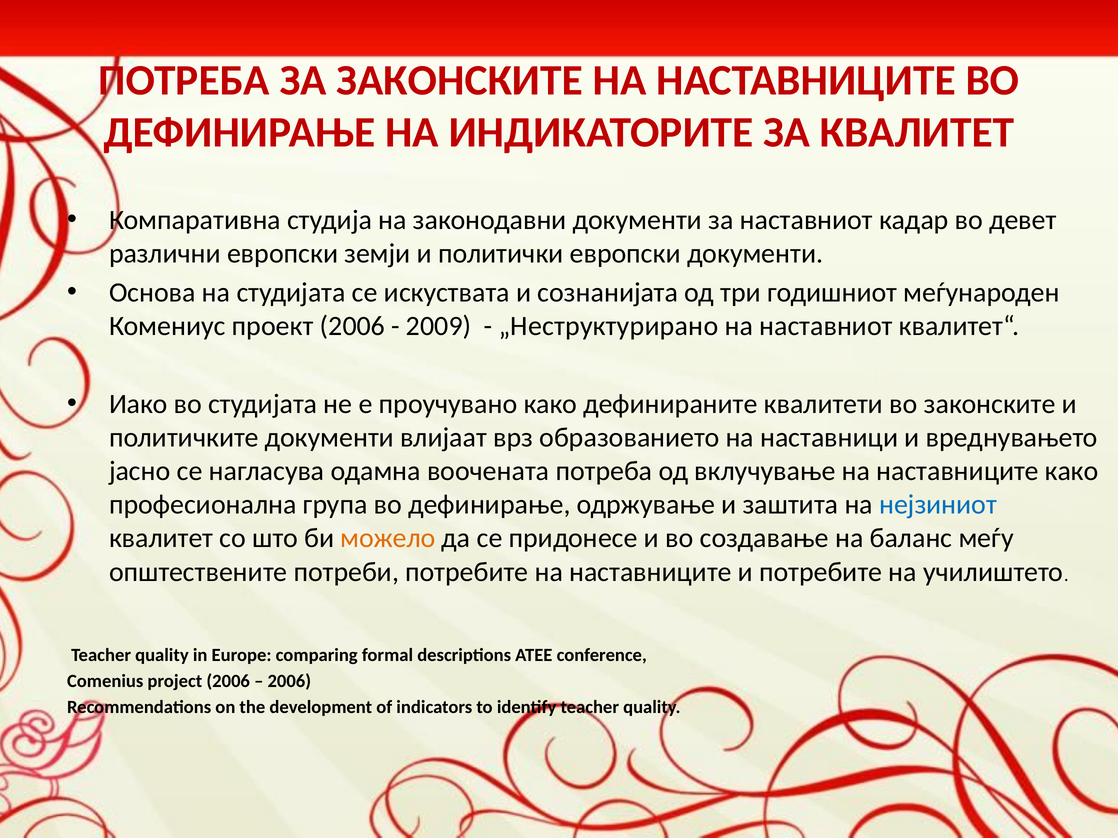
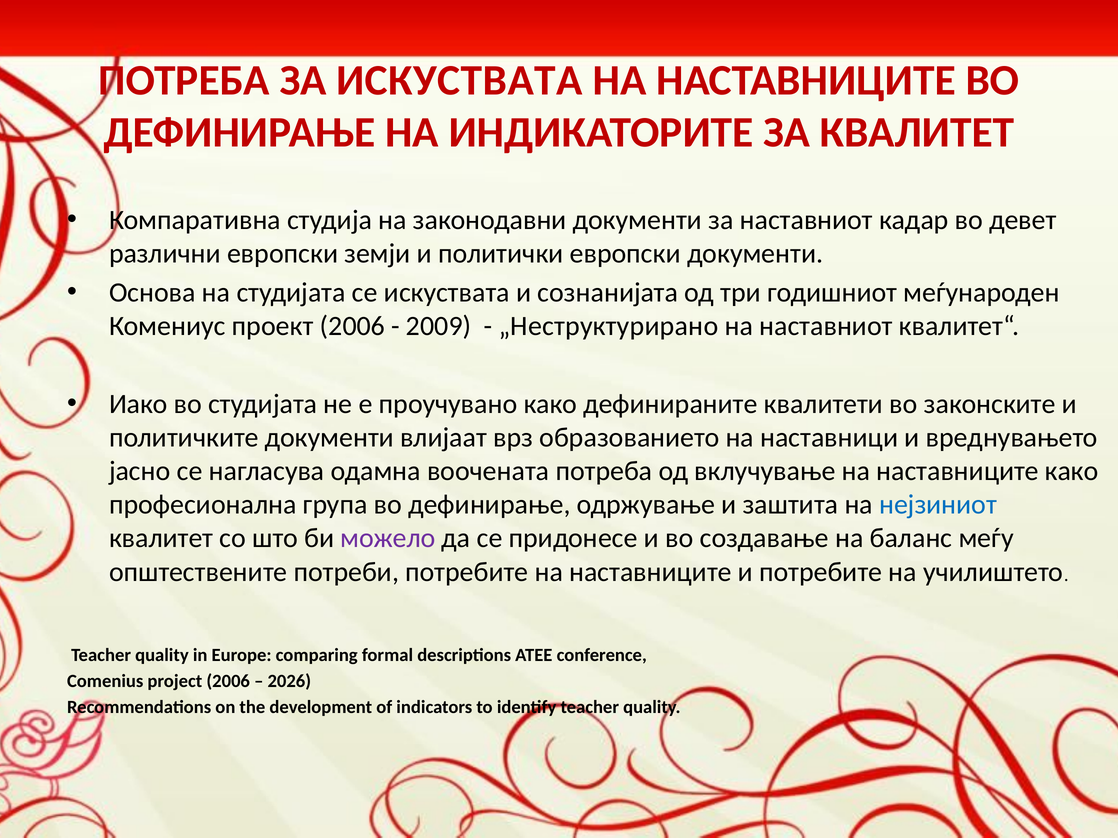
ЗА ЗАКОНСКИТЕ: ЗАКОНСКИТЕ -> ИСКУСТВАТА (459, 80)
можело colour: orange -> purple (388, 539)
2006: 2006 -> 2026 (289, 681)
